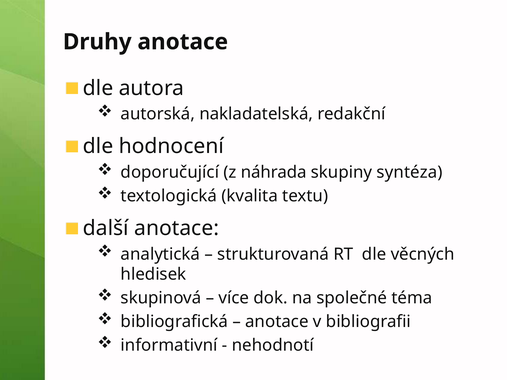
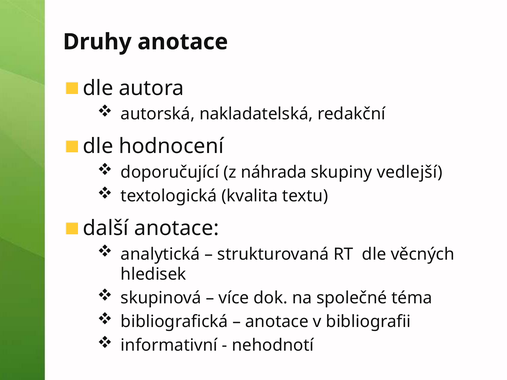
syntéza: syntéza -> vedlejší (410, 172)
